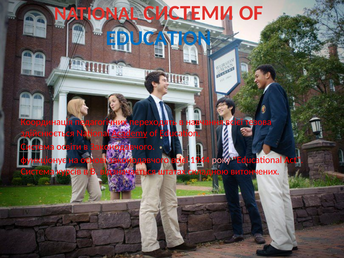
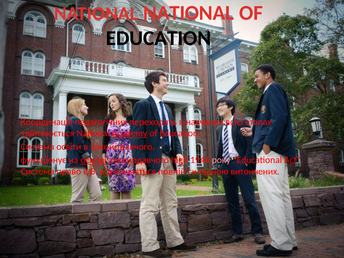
NATIONAL СИСТЕМИ: СИСТЕМИ -> NATIONAL (189, 13)
EDUCATION colour: blue -> black (159, 38)
тезова: тезова -> етапах (258, 122)
основі underline: none -> present (93, 160)
законодавчого всієї: всієї -> high (179, 160)
курсів: курсів -> право (69, 172)
штатах: штатах -> повній (172, 172)
